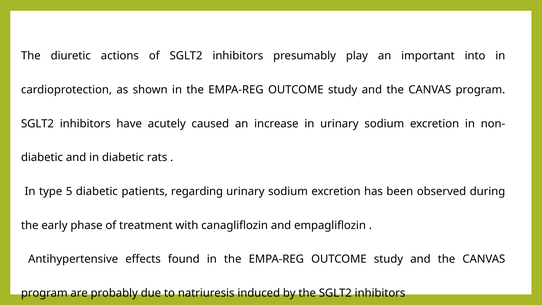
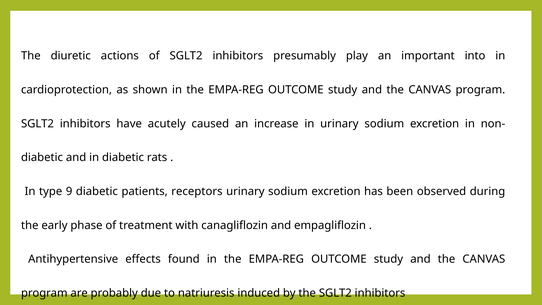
5: 5 -> 9 (69, 191)
regarding: regarding -> receptors (197, 191)
